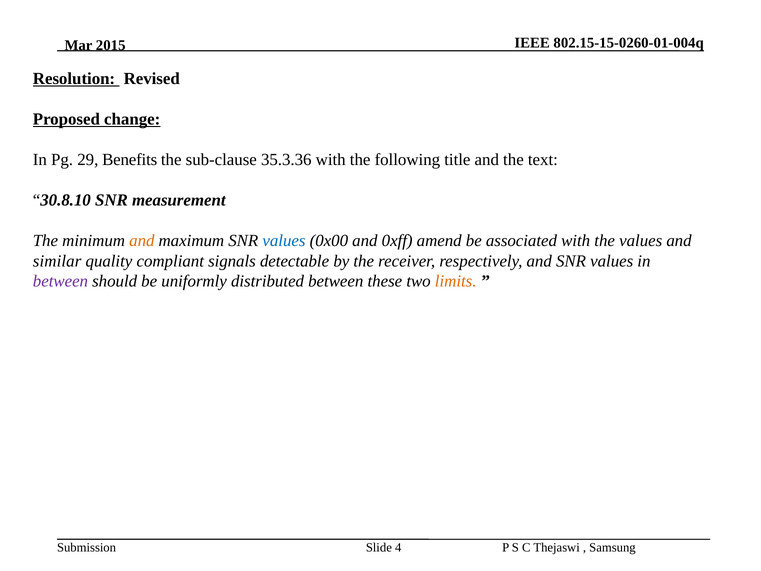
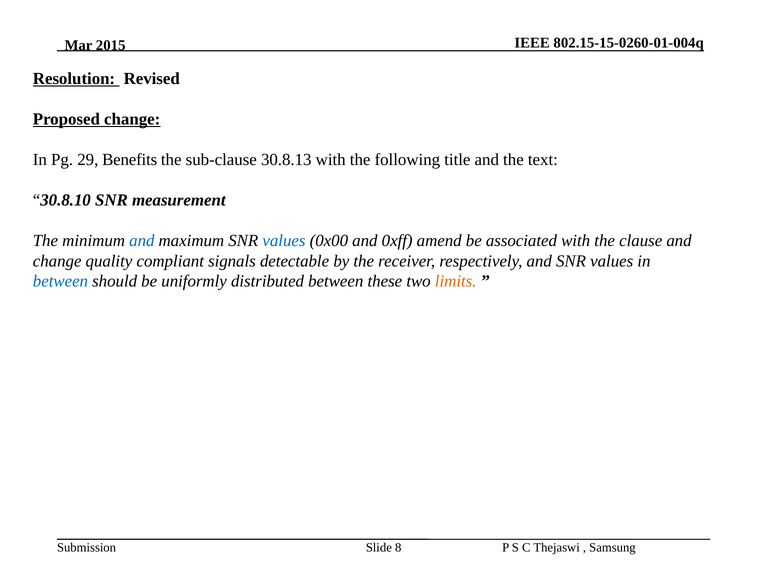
35.3.36: 35.3.36 -> 30.8.13 (286, 160)
and colour: orange -> blue (142, 241)
the values: values -> clause (641, 241)
similar: similar -> change (57, 261)
between colour: purple -> blue (60, 281)
4: 4 -> 8 (398, 547)
